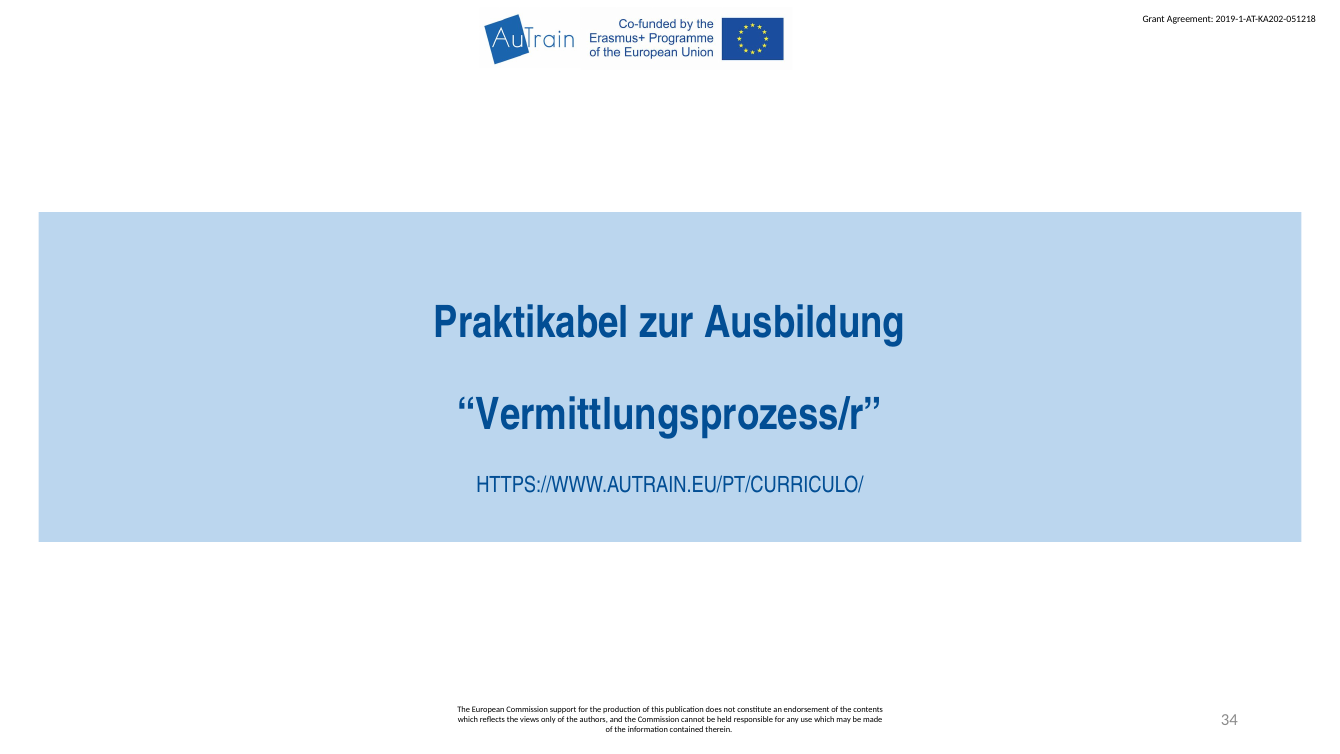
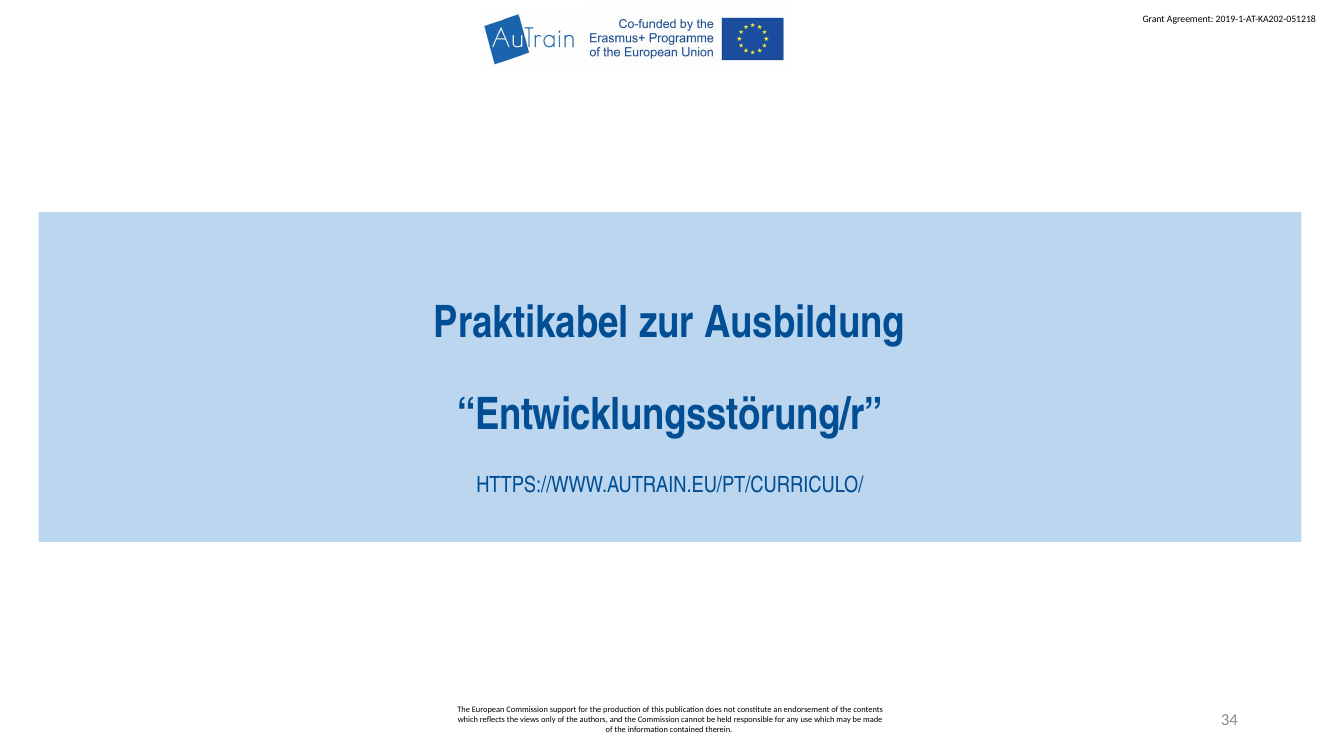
Vermittlungsprozess/r: Vermittlungsprozess/r -> Entwicklungsstörung/r (670, 414)
